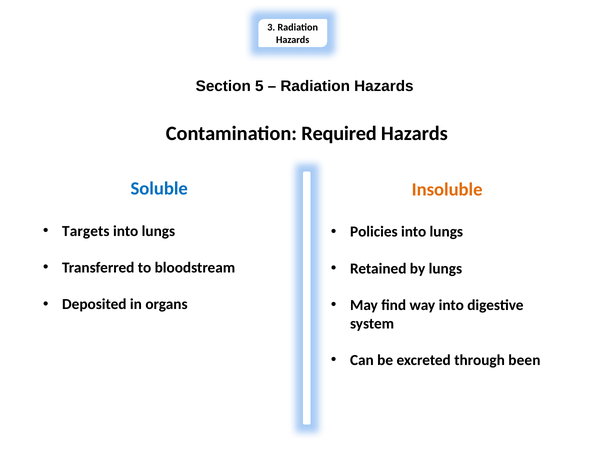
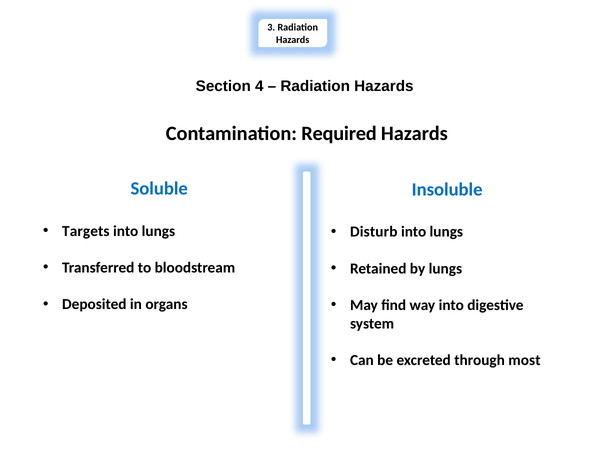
5: 5 -> 4 (259, 86)
Insoluble colour: orange -> blue (447, 190)
Policies: Policies -> Disturb (374, 232)
been: been -> most (524, 360)
